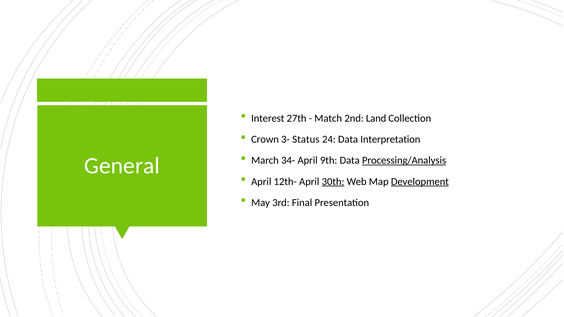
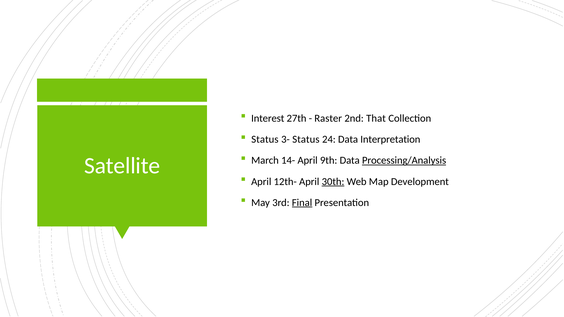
Match: Match -> Raster (328, 118)
Land: Land -> That (376, 118)
Crown: Crown -> Status (265, 139)
34-: 34- -> 14- (288, 161)
General: General -> Satellite (122, 166)
Development underline: present -> none (420, 182)
Final underline: none -> present (302, 203)
